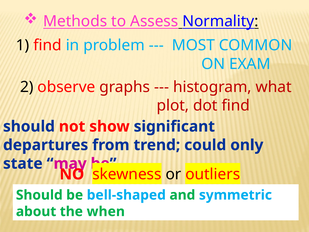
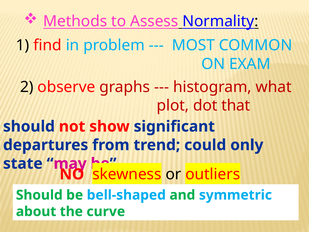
dot find: find -> that (236, 105)
when: when -> curve (106, 211)
